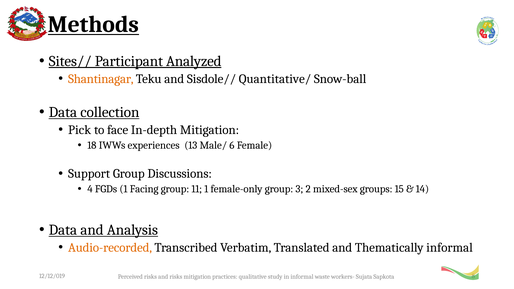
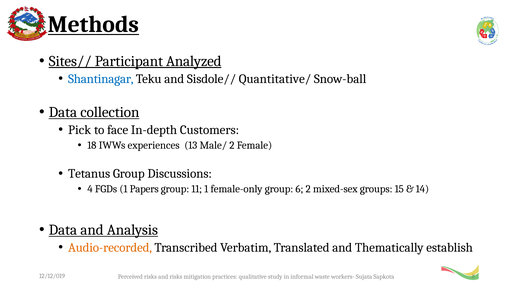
Shantinagar colour: orange -> blue (101, 79)
In-depth Mitigation: Mitigation -> Customers (210, 130)
Male/ 6: 6 -> 2 (232, 145)
Support: Support -> Tetanus (89, 174)
Facing: Facing -> Papers (144, 189)
3: 3 -> 6 (299, 189)
Thematically informal: informal -> establish (450, 248)
